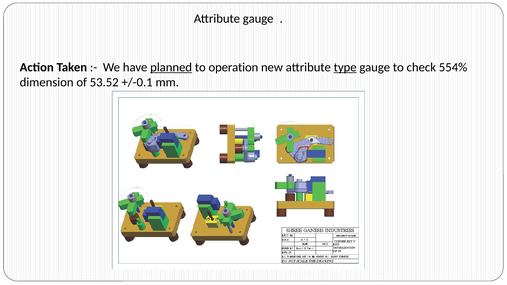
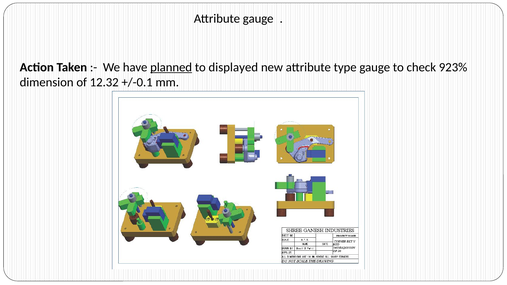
operation: operation -> displayed (233, 67)
type underline: present -> none (345, 67)
554%: 554% -> 923% (453, 67)
53.52: 53.52 -> 12.32 (104, 82)
